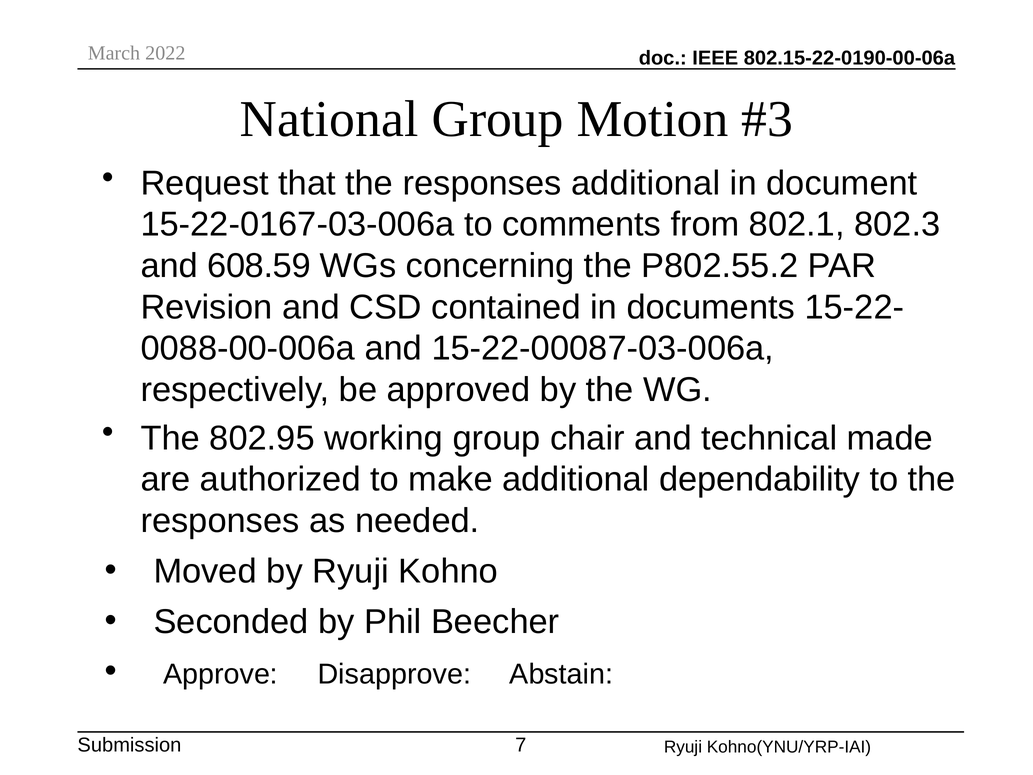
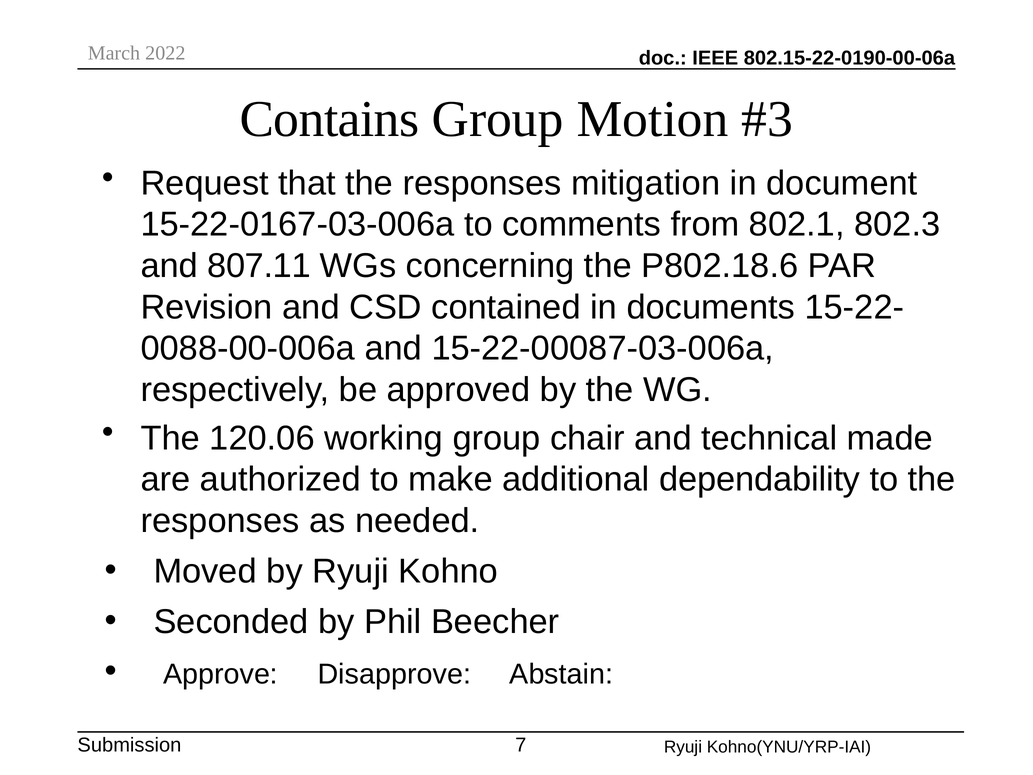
National: National -> Contains (329, 119)
responses additional: additional -> mitigation (646, 183)
608.59: 608.59 -> 807.11 (259, 266)
P802.55.2: P802.55.2 -> P802.18.6 (720, 266)
802.95: 802.95 -> 120.06 (262, 438)
